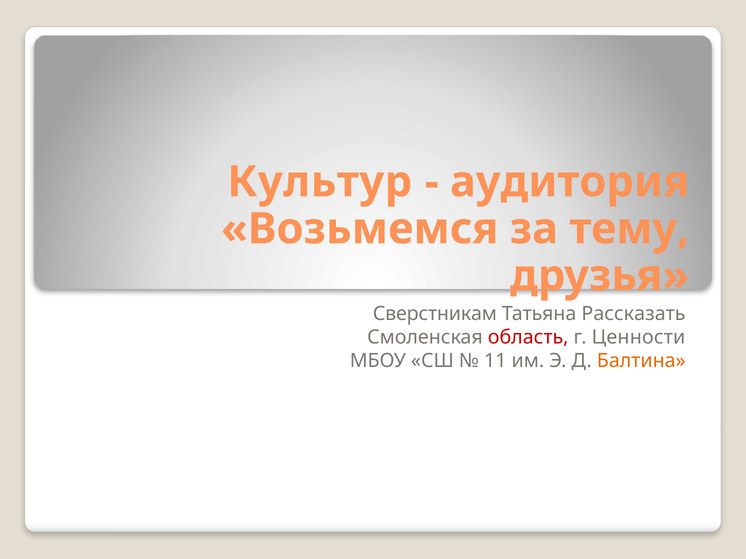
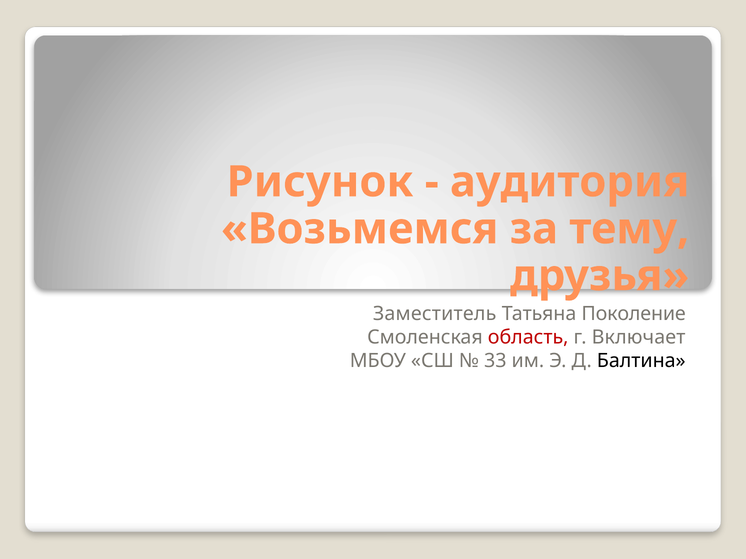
Культур: Культур -> Рисунок (320, 182)
Сверстникам: Сверстникам -> Заместитель (435, 314)
Рассказать: Рассказать -> Поколение (634, 314)
Ценности: Ценности -> Включает (639, 337)
11: 11 -> 33 (495, 361)
Балтина colour: orange -> black (641, 361)
